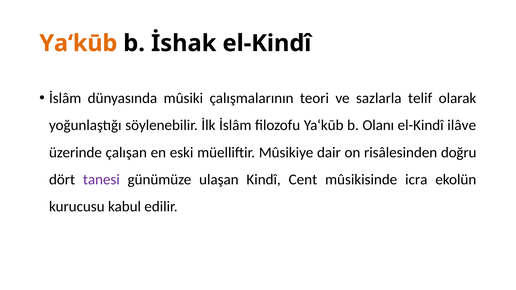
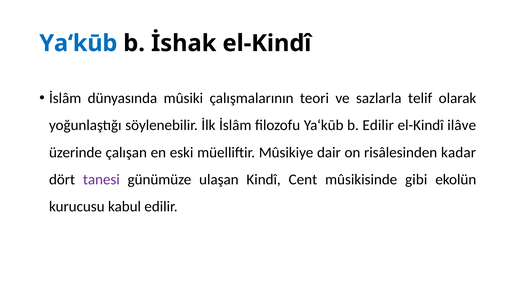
Ya‘kūb colour: orange -> blue (78, 43)
b Olanı: Olanı -> Edilir (378, 125)
doğru: doğru -> kadar (459, 153)
icra: icra -> gibi (416, 180)
